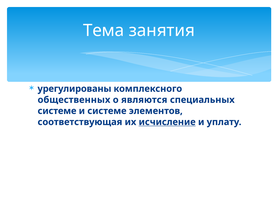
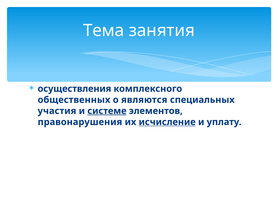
урегулированы: урегулированы -> осуществления (74, 89)
системе: системе -> участия (57, 111)
системе underline: none -> present (107, 111)
соответствующая: соответствующая -> правонарушения (80, 122)
